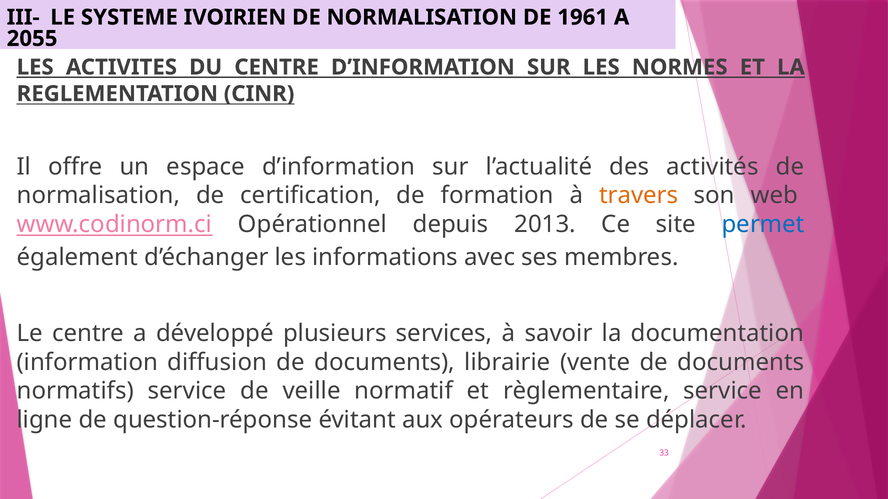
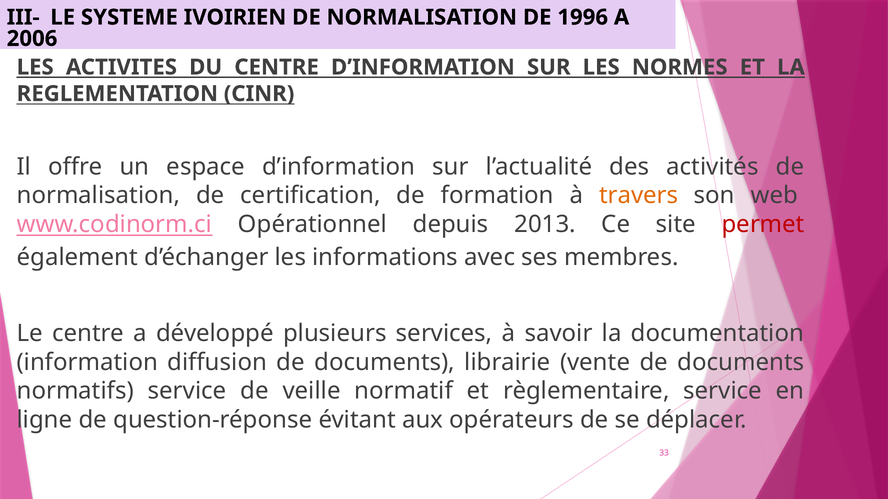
1961: 1961 -> 1996 (583, 17)
2055: 2055 -> 2006 (32, 39)
permet colour: blue -> red (763, 225)
